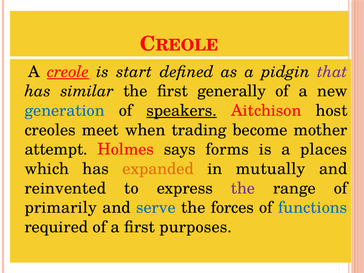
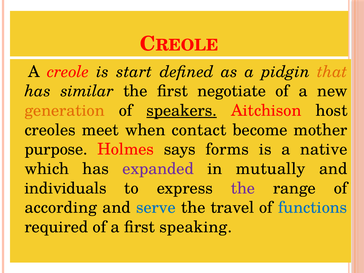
creole underline: present -> none (68, 72)
that colour: purple -> orange (332, 72)
generally: generally -> negotiate (232, 91)
generation colour: blue -> orange (65, 111)
trading: trading -> contact (199, 130)
attempt: attempt -> purpose (56, 149)
places: places -> native (324, 149)
expanded colour: orange -> purple (158, 169)
reinvented: reinvented -> individuals (65, 188)
primarily: primarily -> according (61, 208)
forces: forces -> travel (232, 208)
purposes: purposes -> speaking (196, 227)
